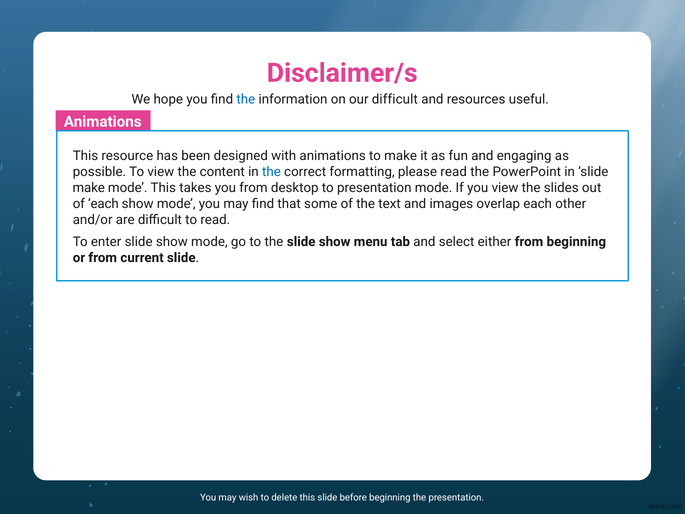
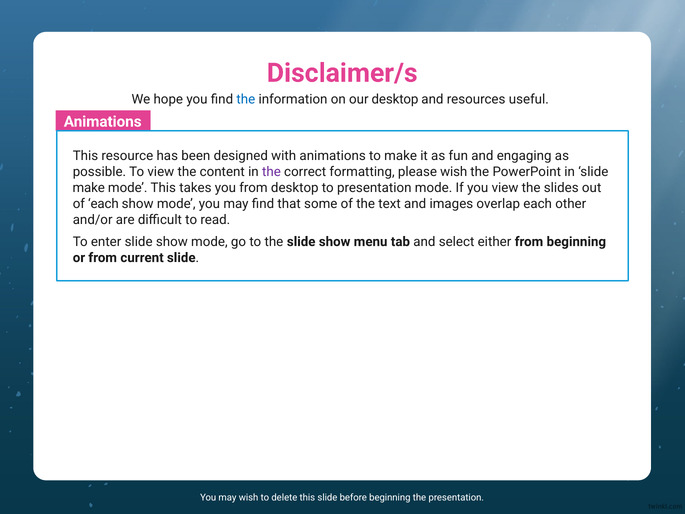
our difficult: difficult -> desktop (395, 99)
the colour: blue -> purple (271, 172)
please read: read -> wish (454, 172)
